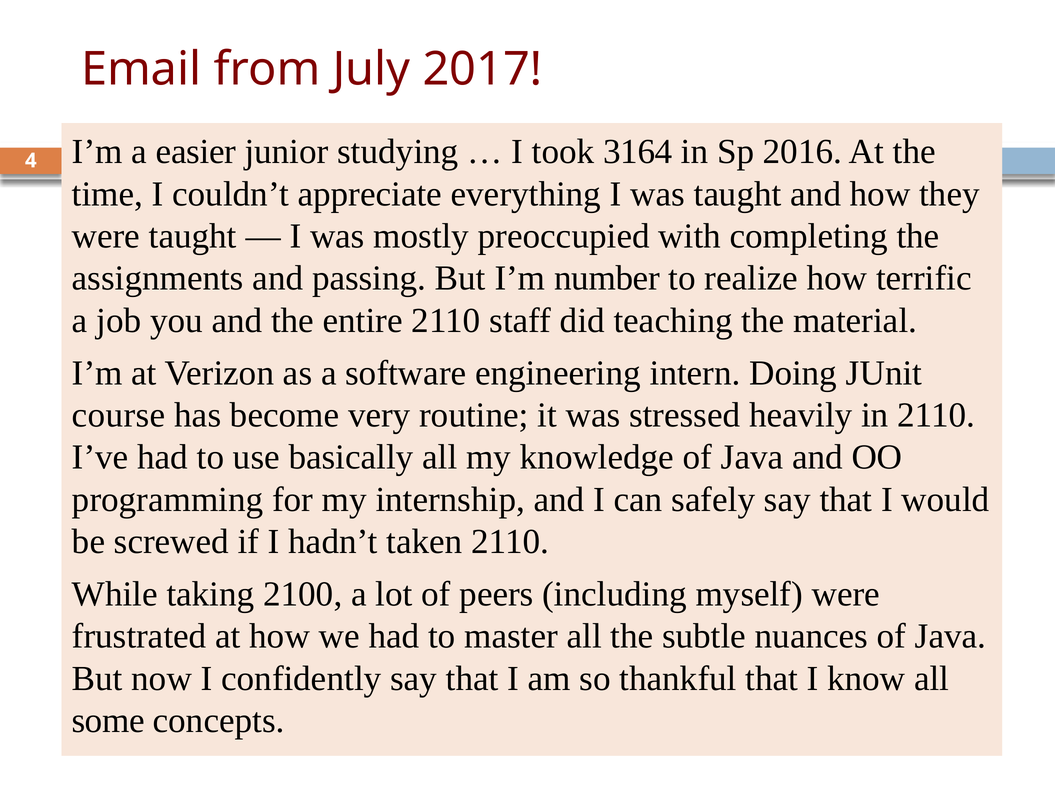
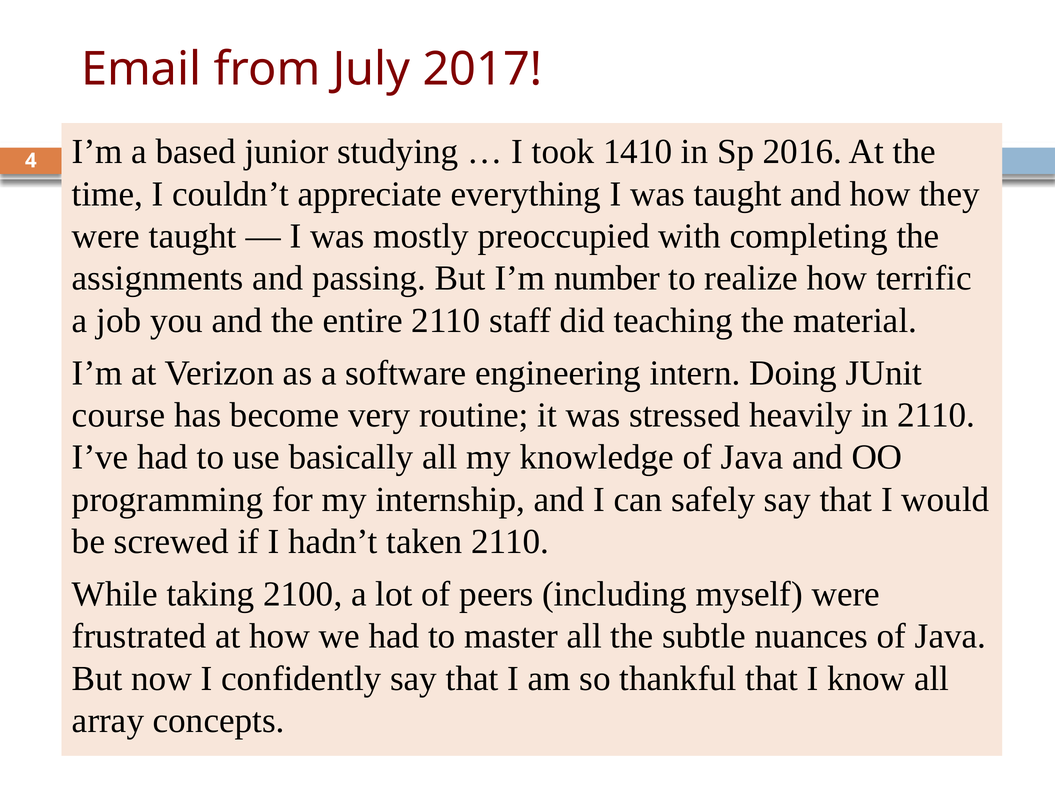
easier: easier -> based (196, 152)
3164: 3164 -> 1410 (638, 152)
some: some -> array (108, 721)
